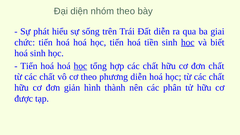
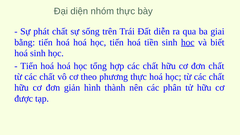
nhóm theo: theo -> thực (126, 11)
phát hiểu: hiểu -> chất (60, 31)
chức: chức -> bằng (25, 42)
học underline: present -> none (80, 66)
phương diễn: diễn -> thực (139, 77)
